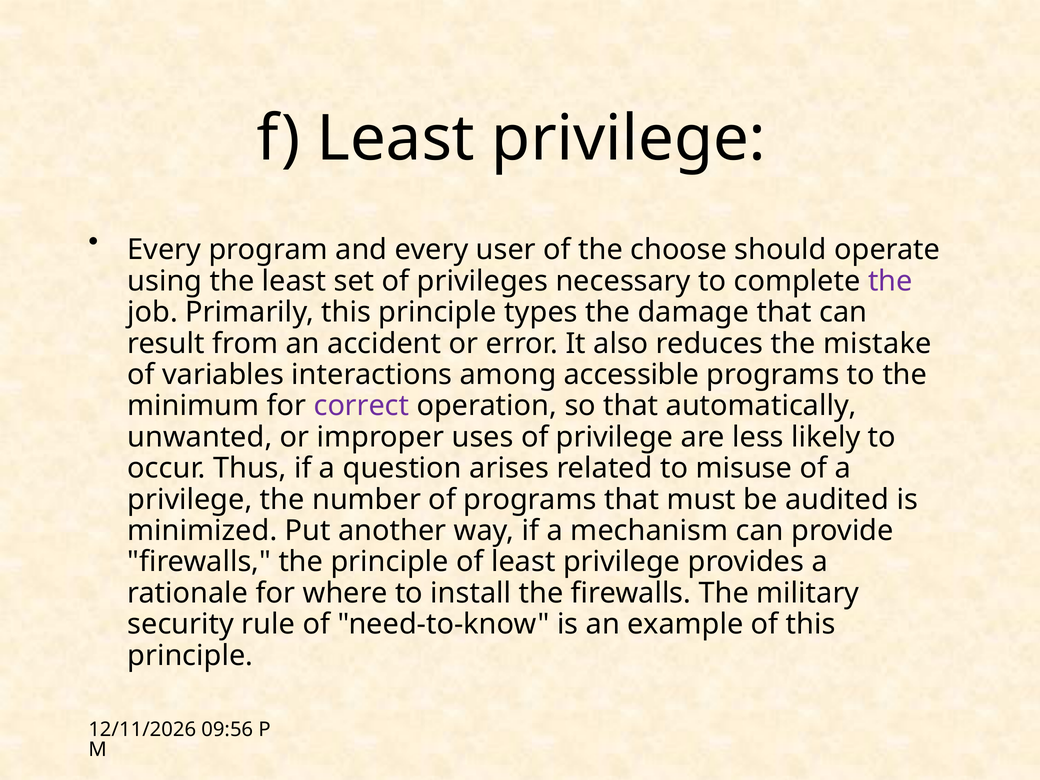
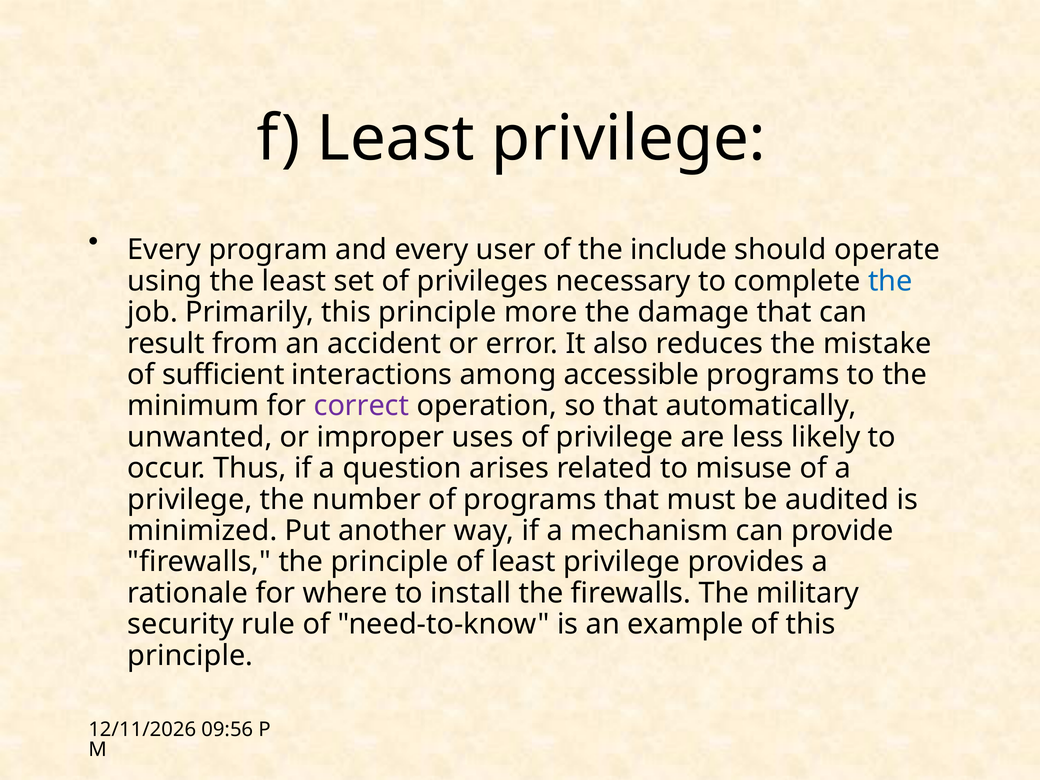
choose: choose -> include (679, 250)
the colour: purple -> blue (890, 281)
types: types -> more (541, 312)
variables: variables -> sufficient (223, 375)
